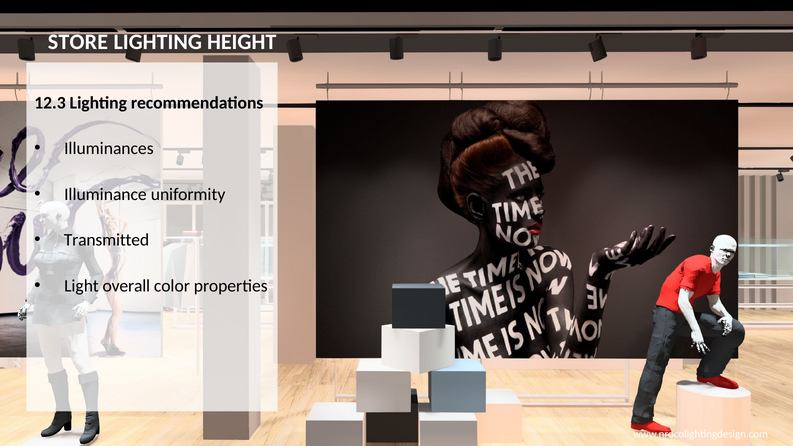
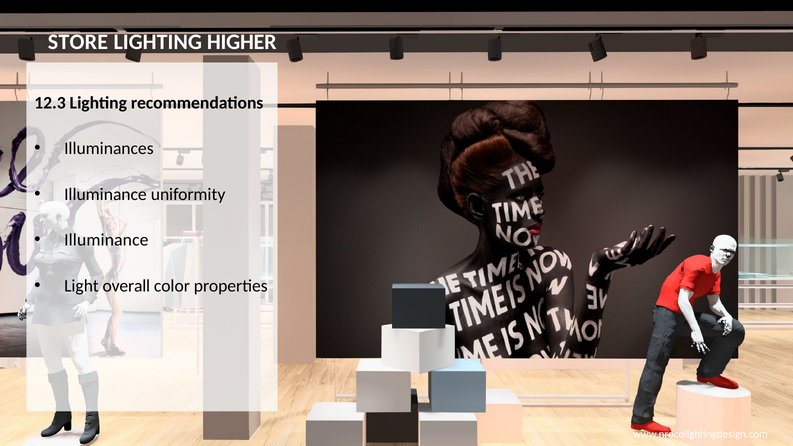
HEIGHT: HEIGHT -> HIGHER (242, 42)
Transmitted: Transmitted -> Illuminance (106, 240)
